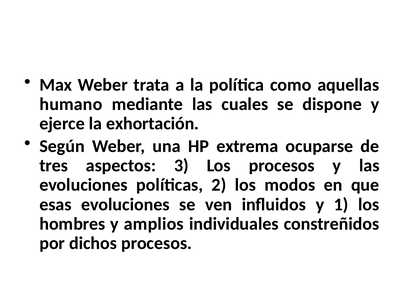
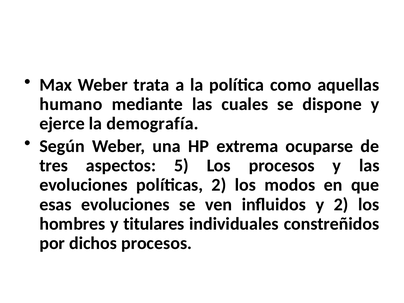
exhortación: exhortación -> demografía (152, 124)
3: 3 -> 5 (181, 166)
y 1: 1 -> 2 (341, 204)
amplios: amplios -> titulares (154, 224)
